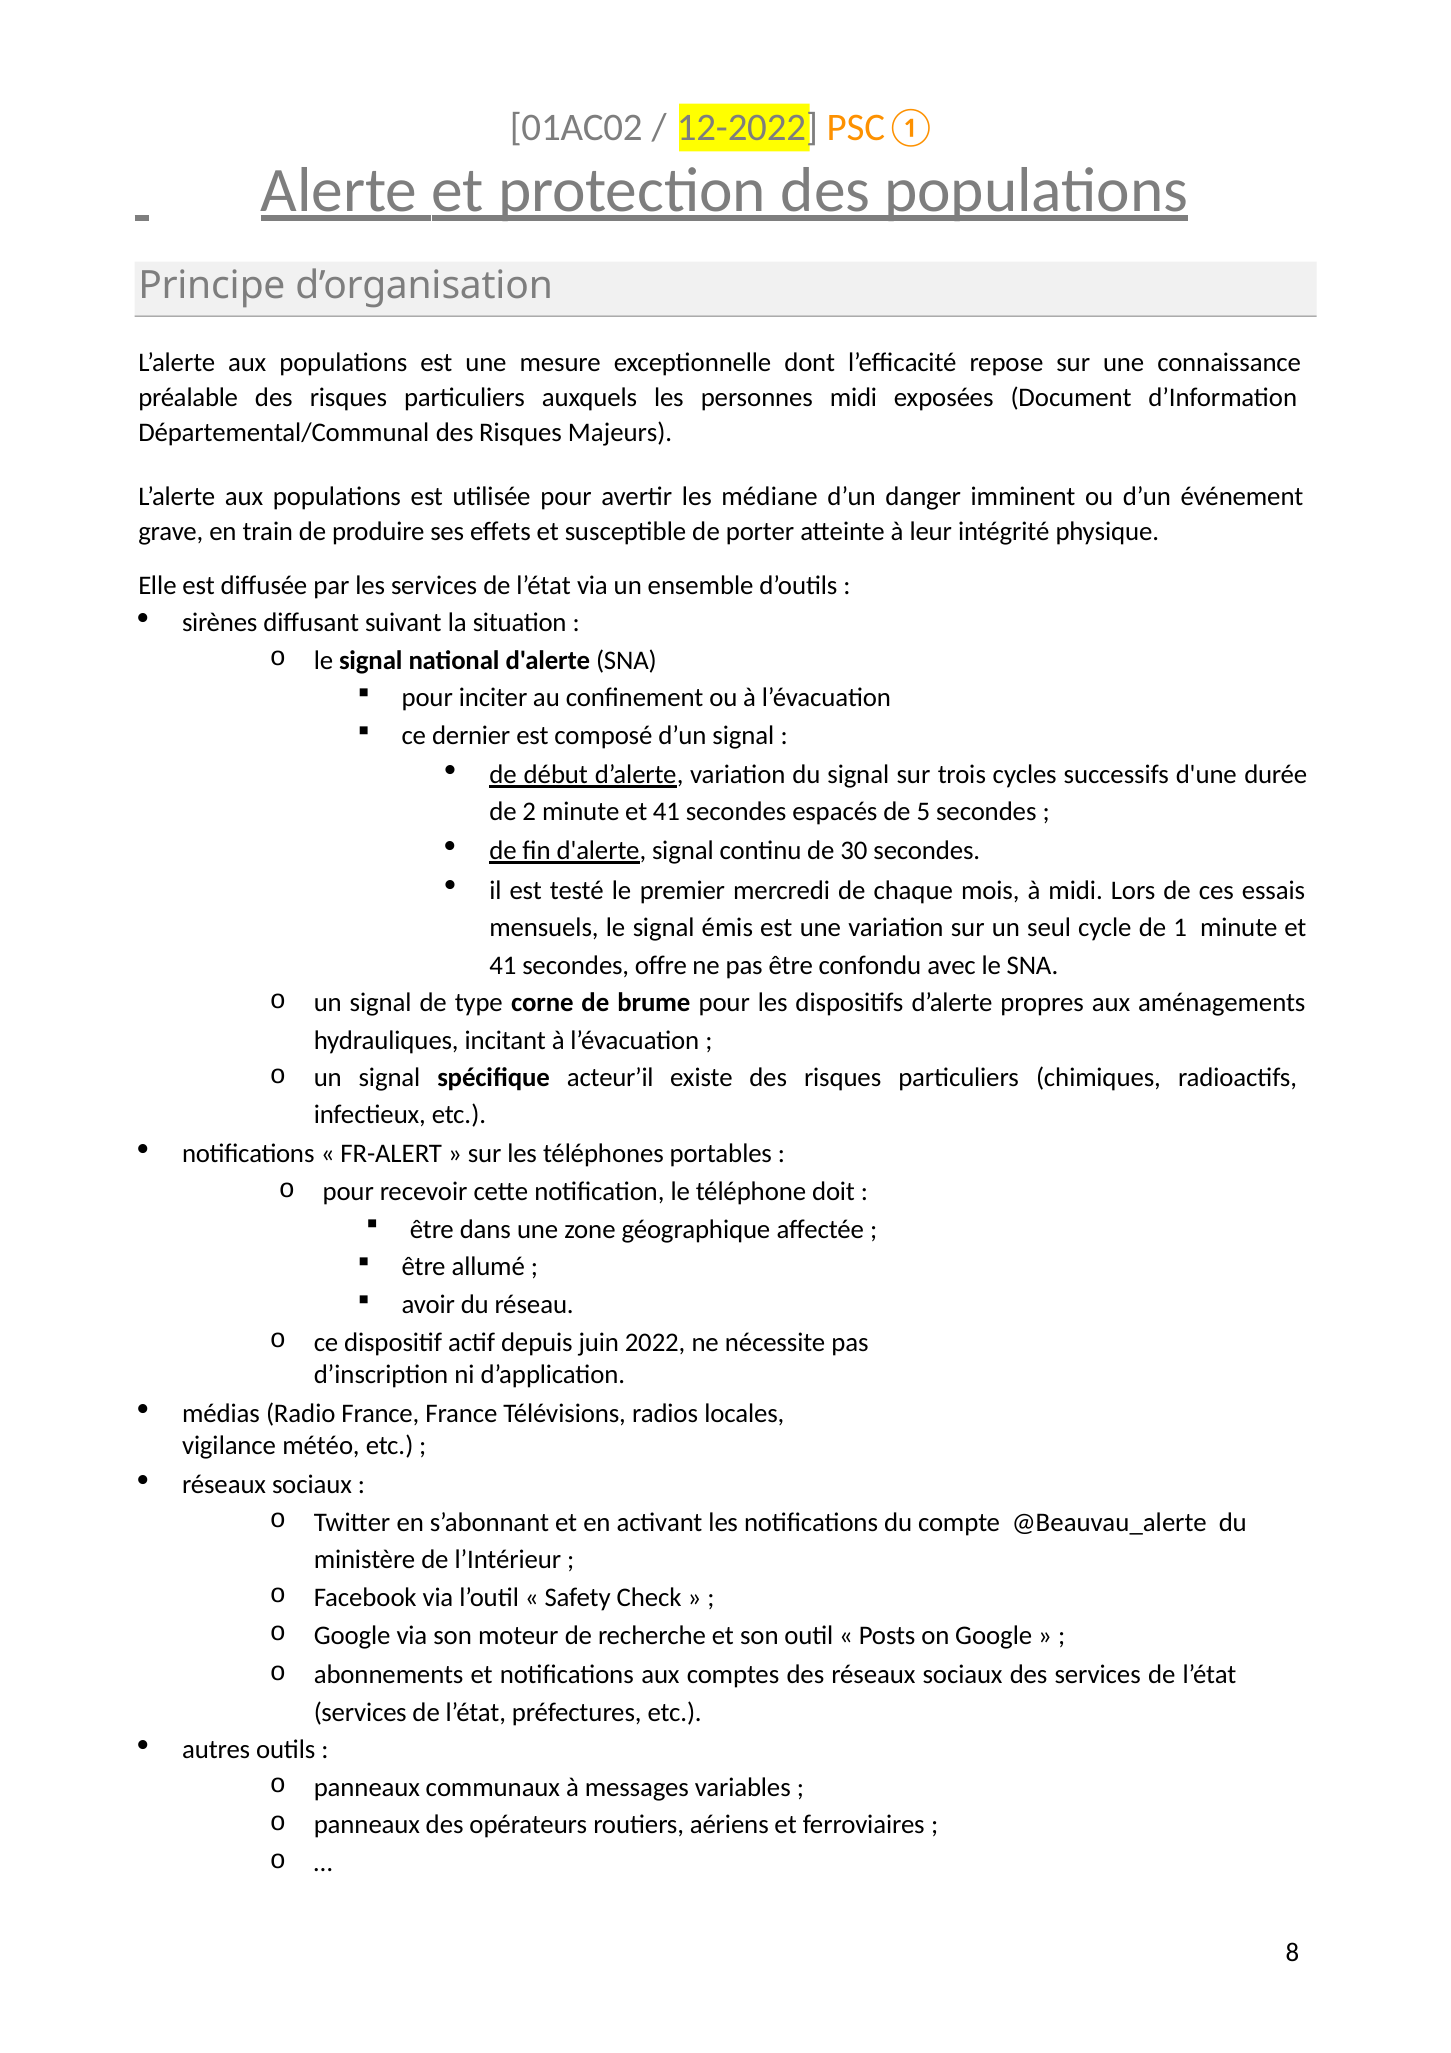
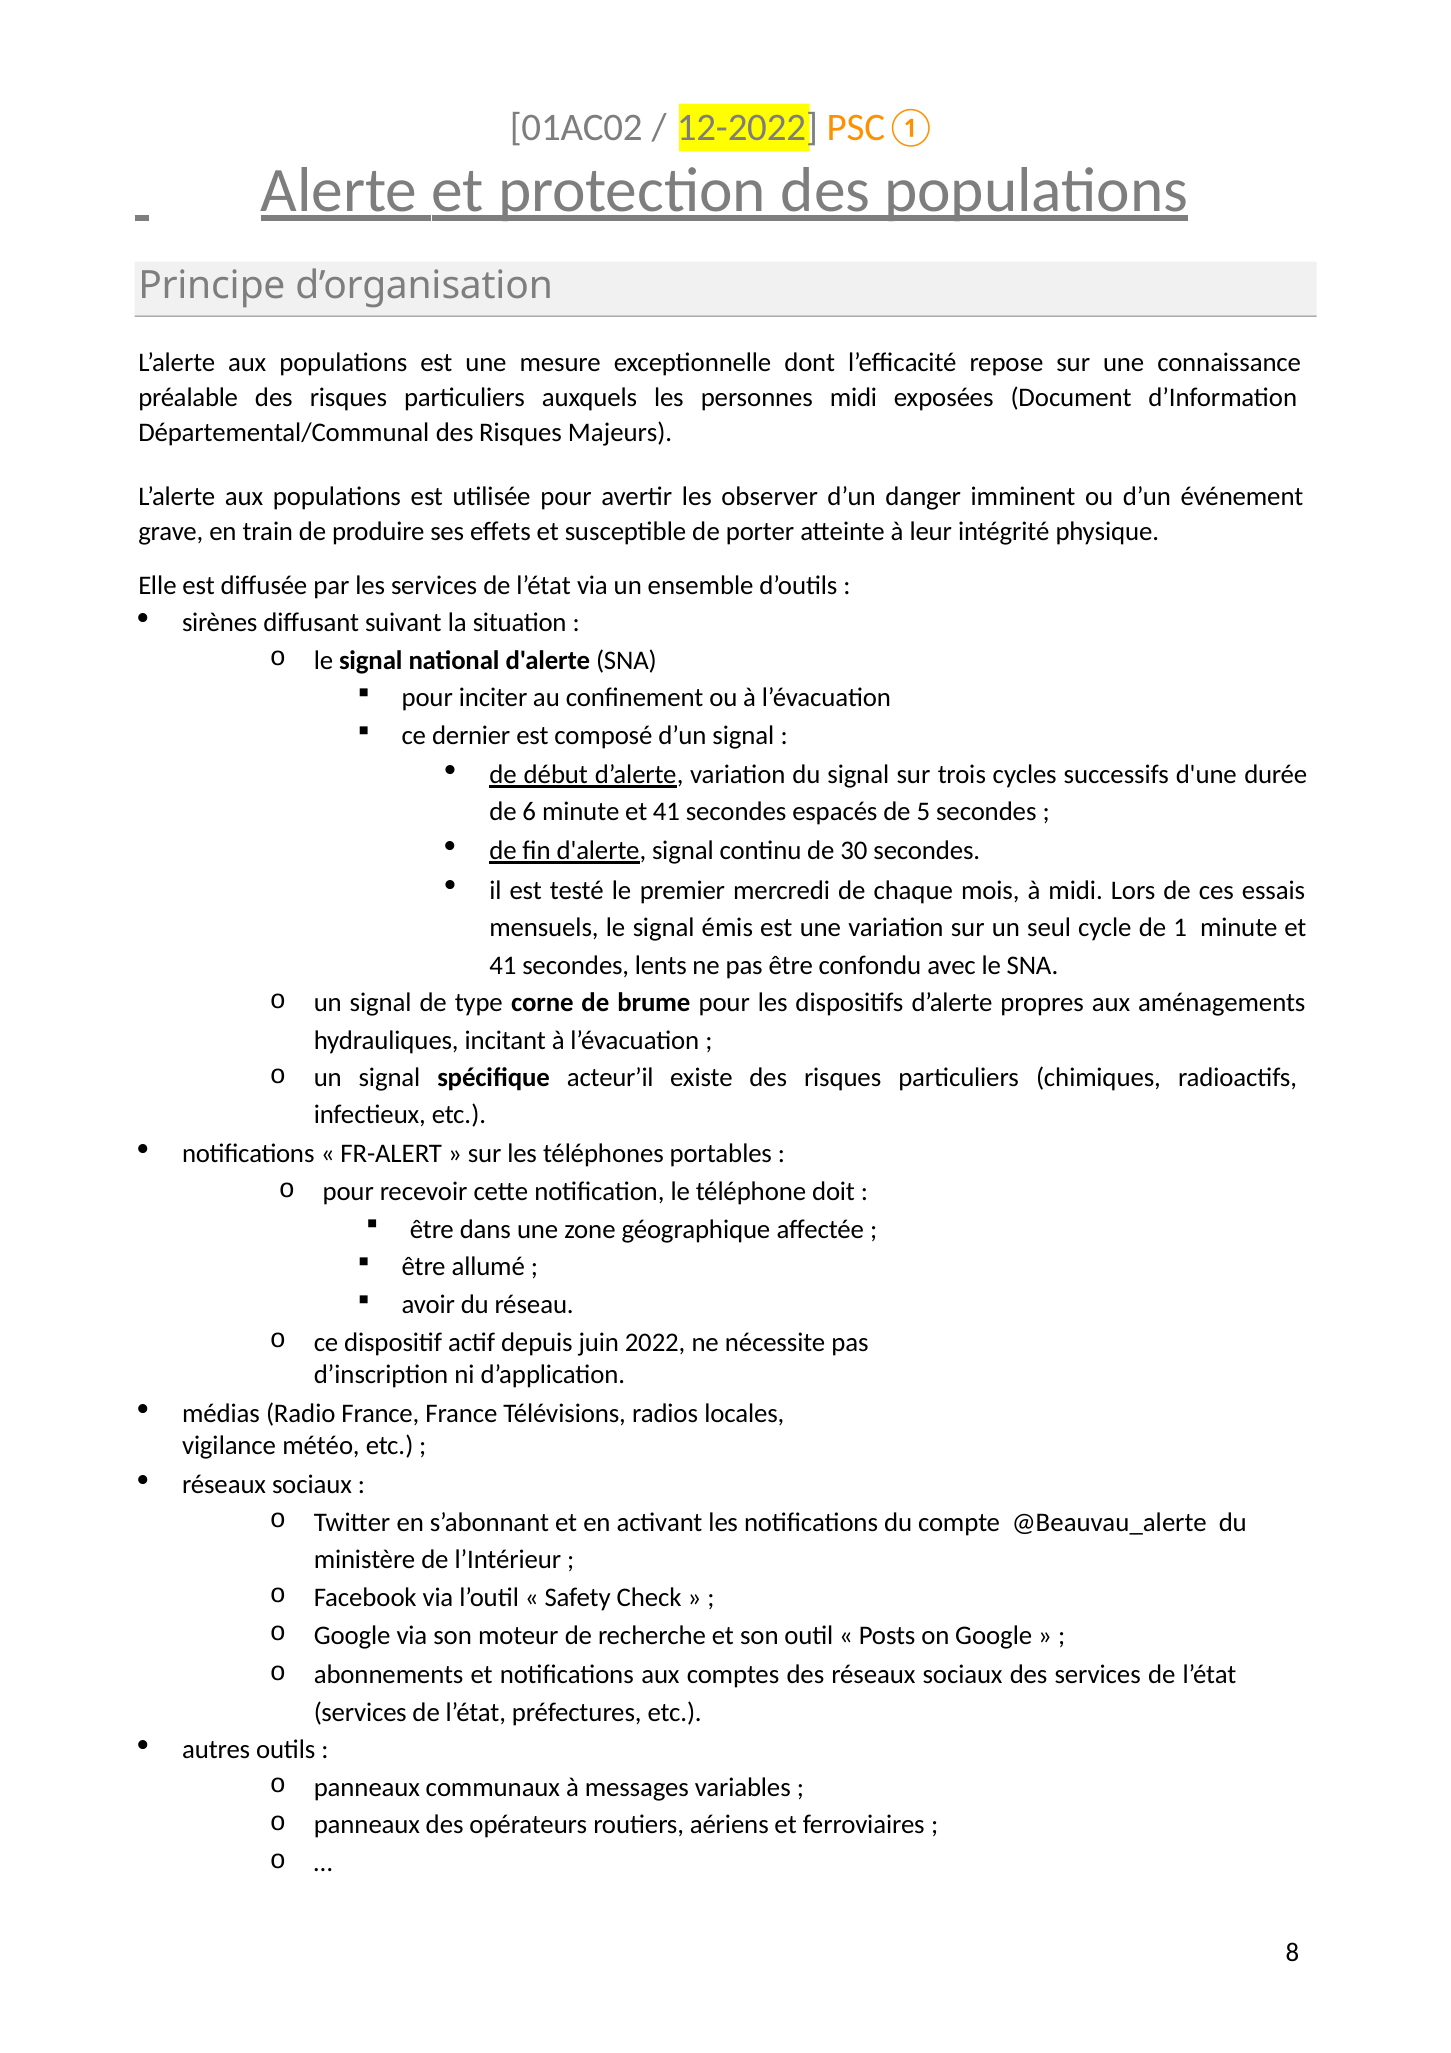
médiane: médiane -> observer (770, 496)
2: 2 -> 6 (529, 812)
offre: offre -> lents (661, 966)
